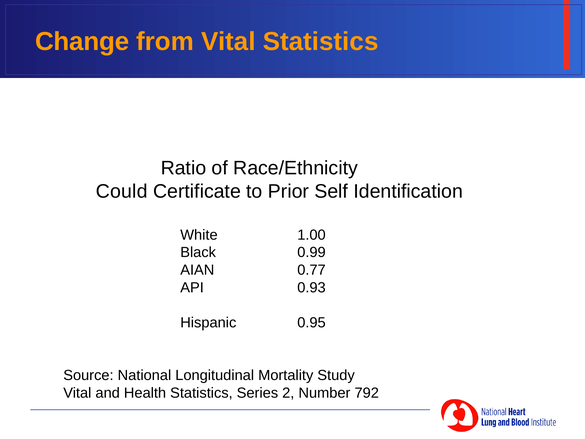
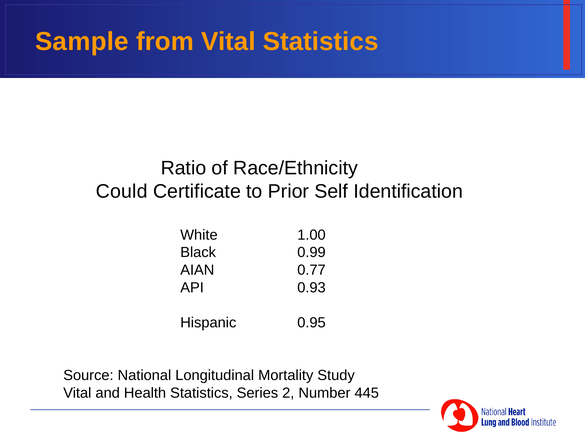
Change: Change -> Sample (82, 41)
792: 792 -> 445 (367, 393)
